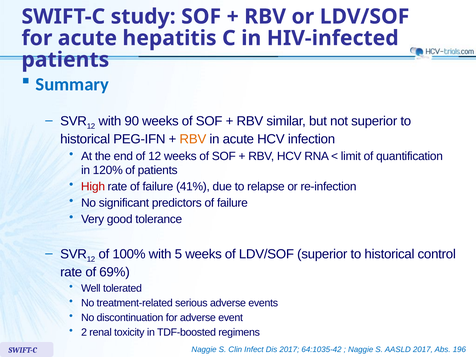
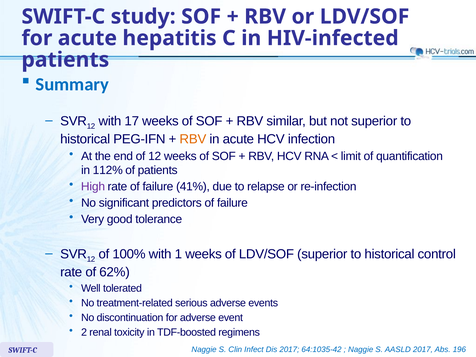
90: 90 -> 17 (132, 121)
120%: 120% -> 112% (108, 170)
High colour: red -> purple (93, 187)
5: 5 -> 1 (178, 254)
69%: 69% -> 62% (114, 272)
